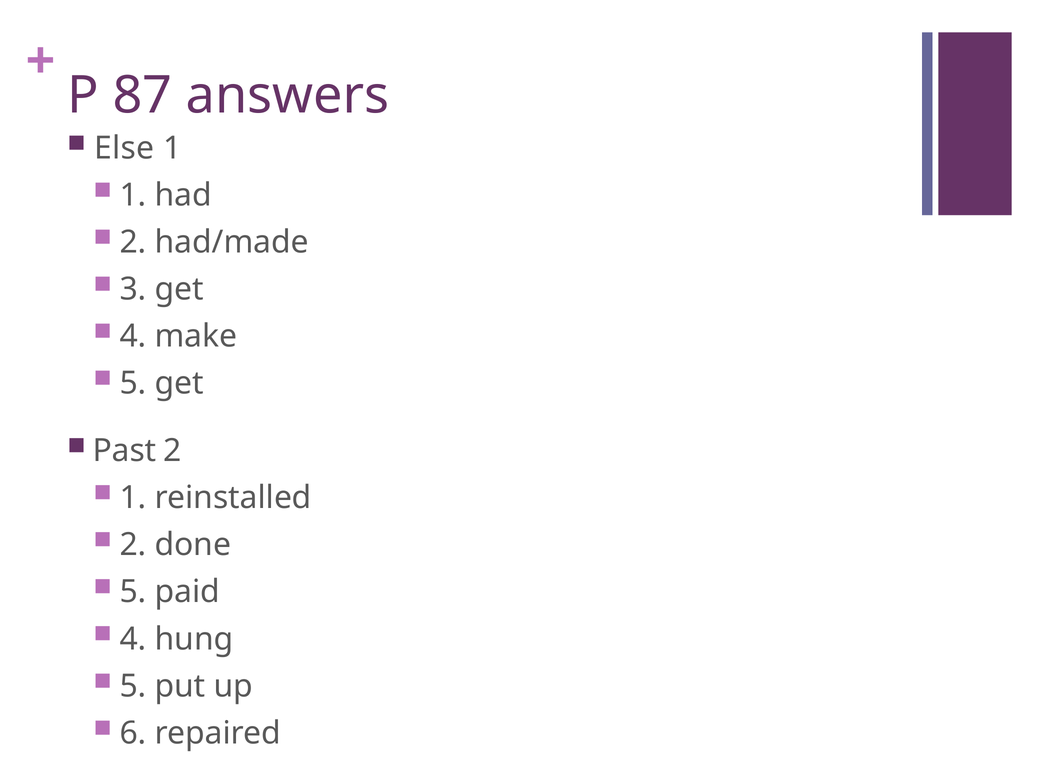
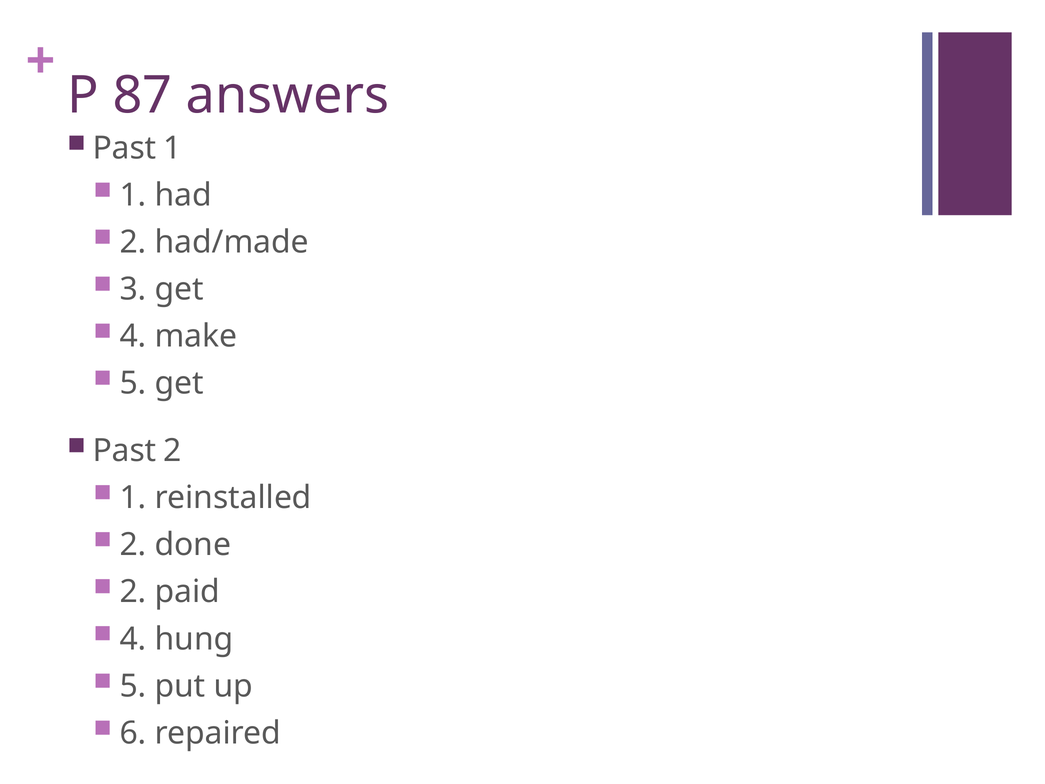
Else: Else -> Past (125, 148)
5: 5 -> 2 (133, 592)
